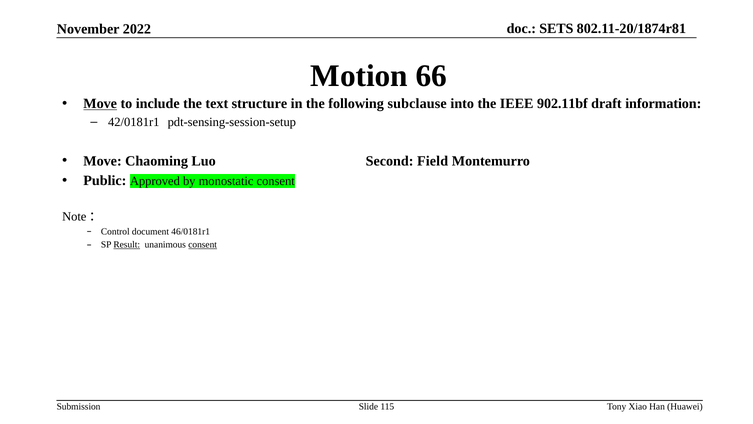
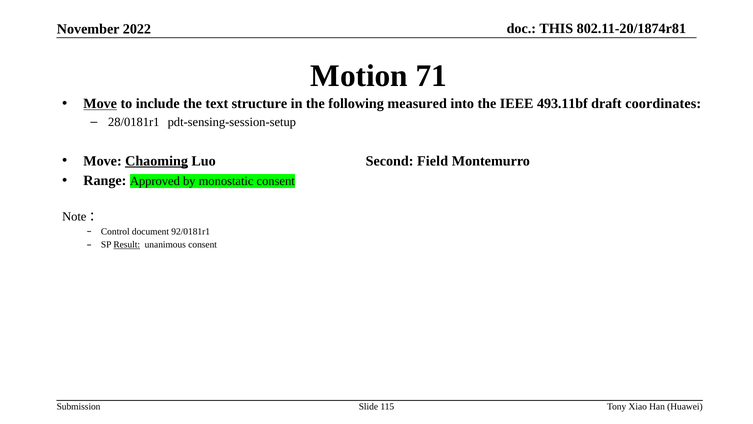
SETS: SETS -> THIS (556, 28)
66: 66 -> 71 (431, 76)
subclause: subclause -> measured (417, 104)
902.11bf: 902.11bf -> 493.11bf (562, 104)
information: information -> coordinates (663, 104)
42/0181r1: 42/0181r1 -> 28/0181r1 (134, 122)
Chaoming underline: none -> present (157, 161)
Public: Public -> Range (105, 180)
46/0181r1: 46/0181r1 -> 92/0181r1 (191, 231)
consent underline: present -> none (203, 244)
